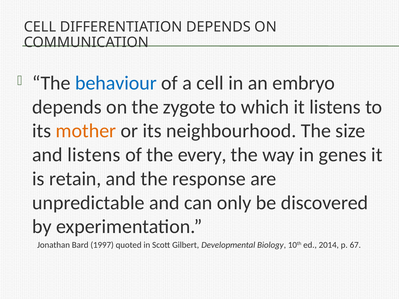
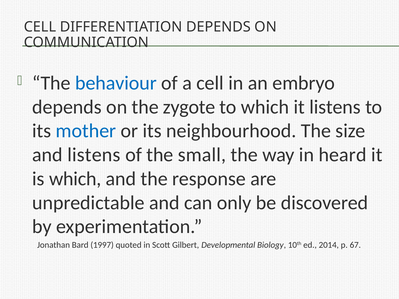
mother colour: orange -> blue (86, 131)
every: every -> small (202, 155)
genes: genes -> heard (343, 155)
is retain: retain -> which (75, 179)
